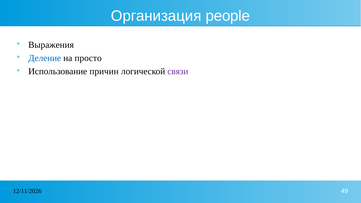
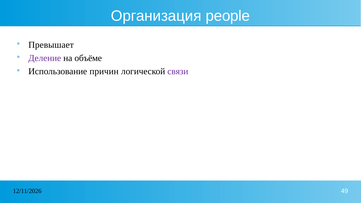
Выражения: Выражения -> Превышает (51, 45)
Деление colour: blue -> purple (45, 58)
просто: просто -> объёме (88, 58)
